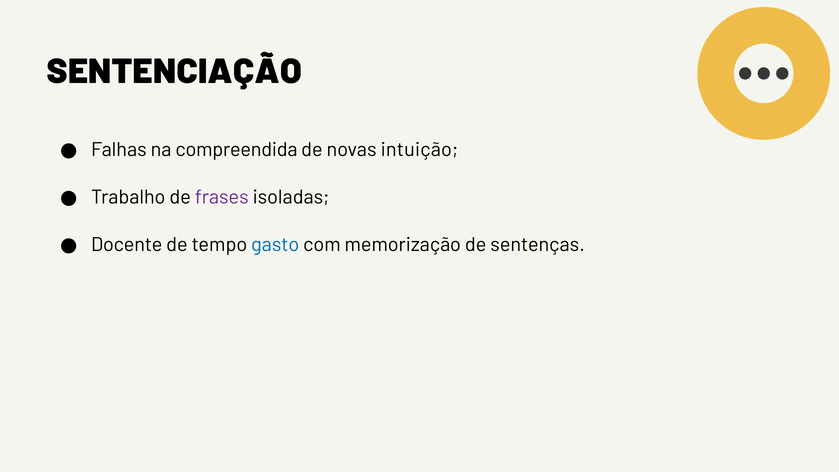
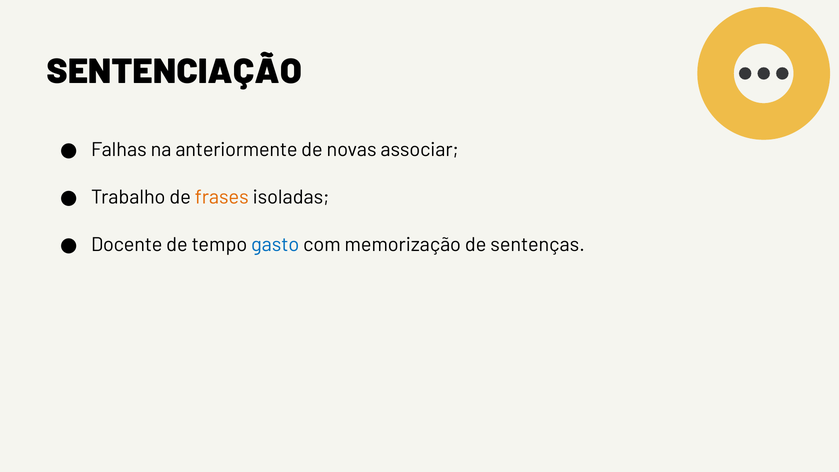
compreendida: compreendida -> anteriormente (236, 150)
intuição: intuição -> associar (420, 150)
frases colour: purple -> orange (222, 197)
